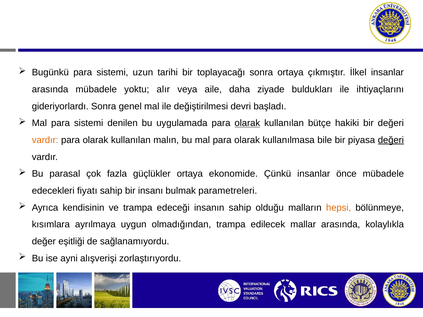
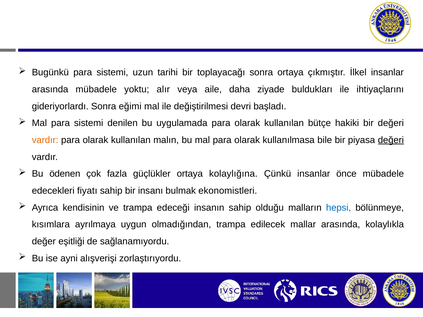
genel: genel -> eğimi (130, 106)
olarak underline: present -> none (247, 123)
parasal: parasal -> ödenen (65, 174)
ekonomide: ekonomide -> kolaylığına (233, 174)
parametreleri: parametreleri -> ekonomistleri (228, 191)
hepsi colour: orange -> blue (339, 208)
